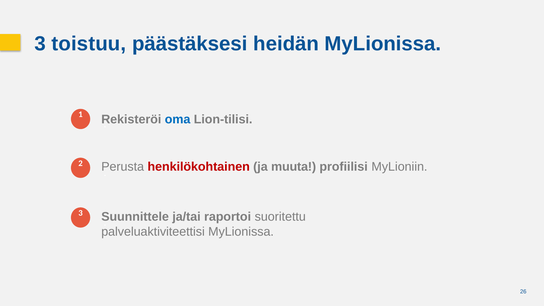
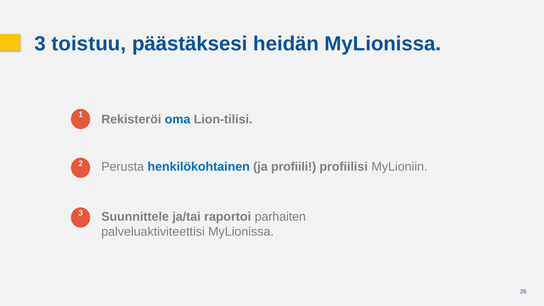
henkilökohtainen colour: red -> blue (199, 167)
muuta: muuta -> profiili (294, 167)
suoritettu: suoritettu -> parhaiten (280, 217)
